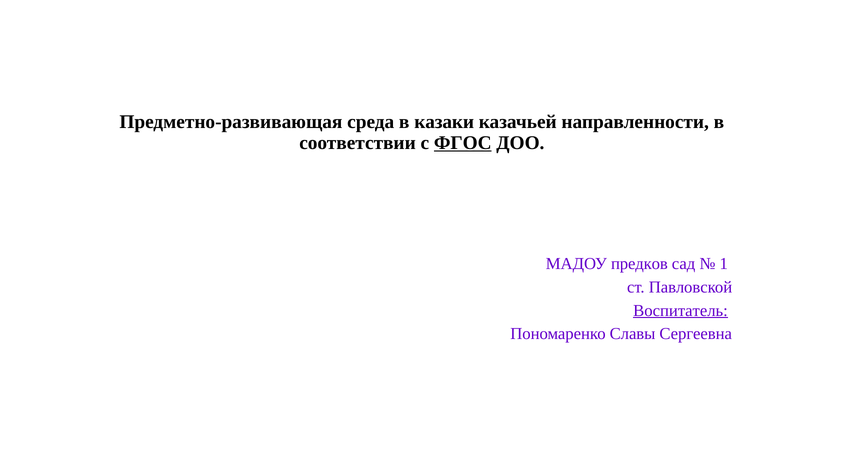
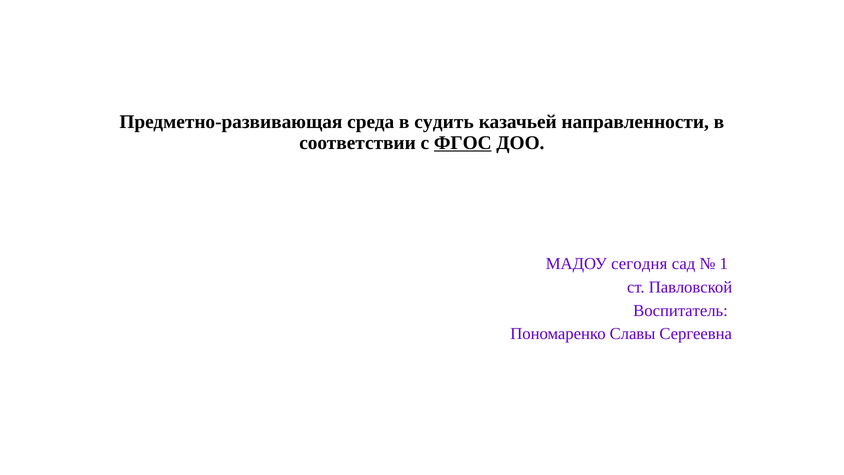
казаки: казаки -> судить (444, 122)
предков: предков -> сегодня (639, 264)
Воспитатель underline: present -> none (681, 310)
